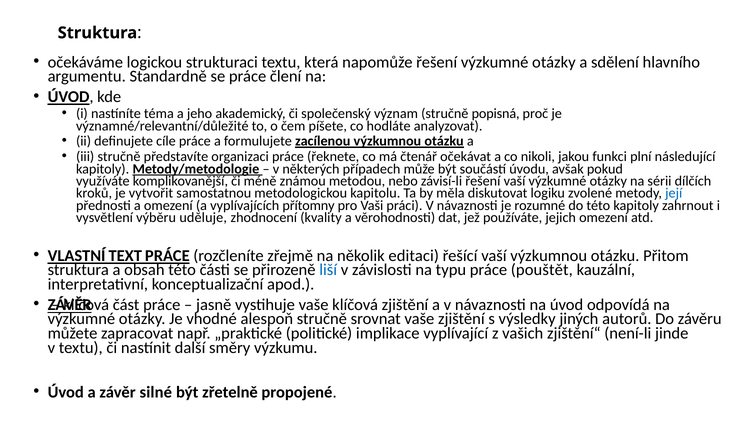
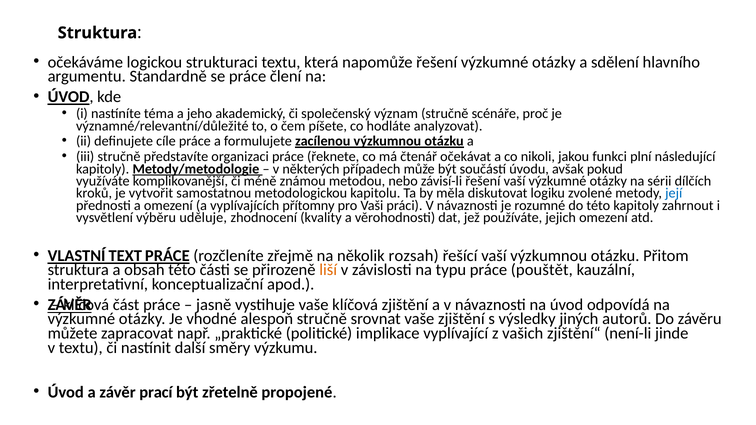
popisná: popisná -> scénáře (496, 114)
editaci: editaci -> rozsah (414, 256)
liší colour: blue -> orange (328, 270)
silné: silné -> prací (156, 393)
